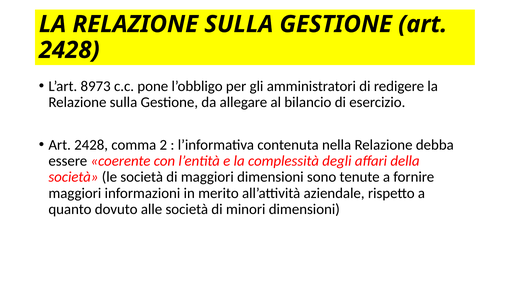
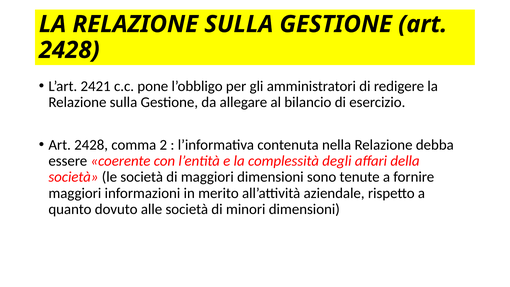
8973: 8973 -> 2421 (96, 86)
